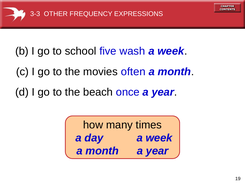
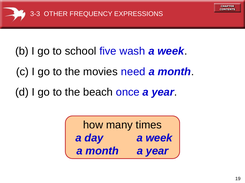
often: often -> need (133, 72)
